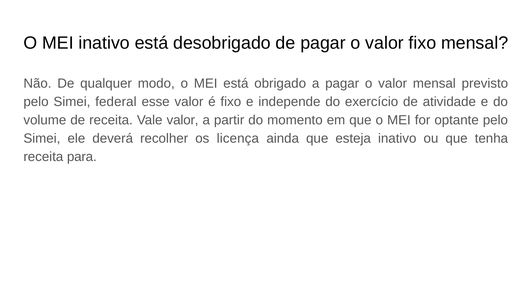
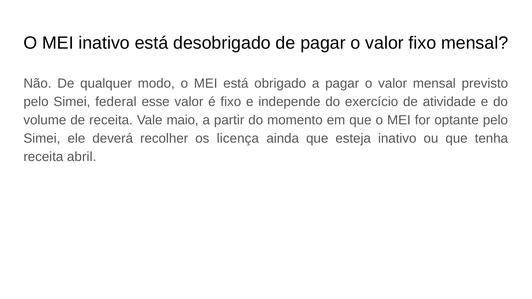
Vale valor: valor -> maio (183, 120)
para: para -> abril (82, 157)
